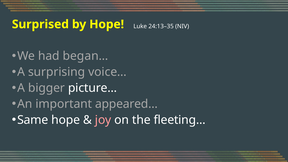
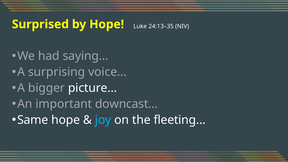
began…: began… -> saying… (86, 56)
appeared…: appeared… -> downcast… (126, 104)
joy colour: pink -> light blue (103, 120)
